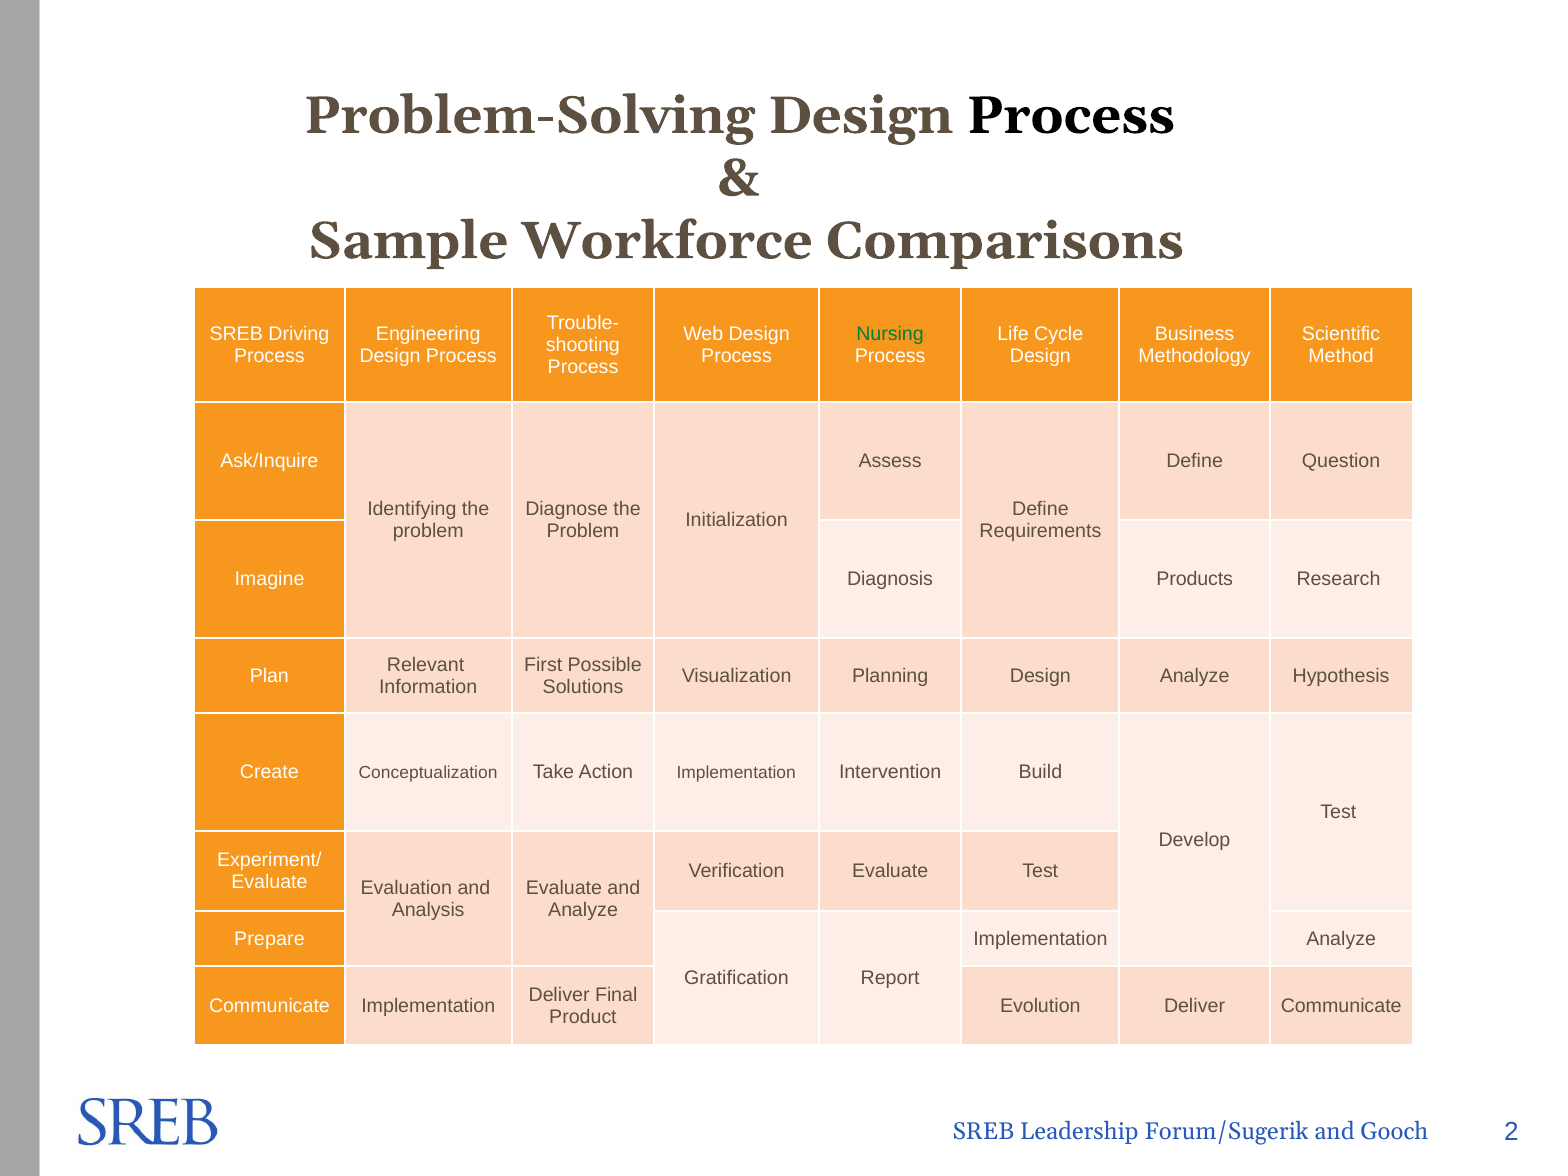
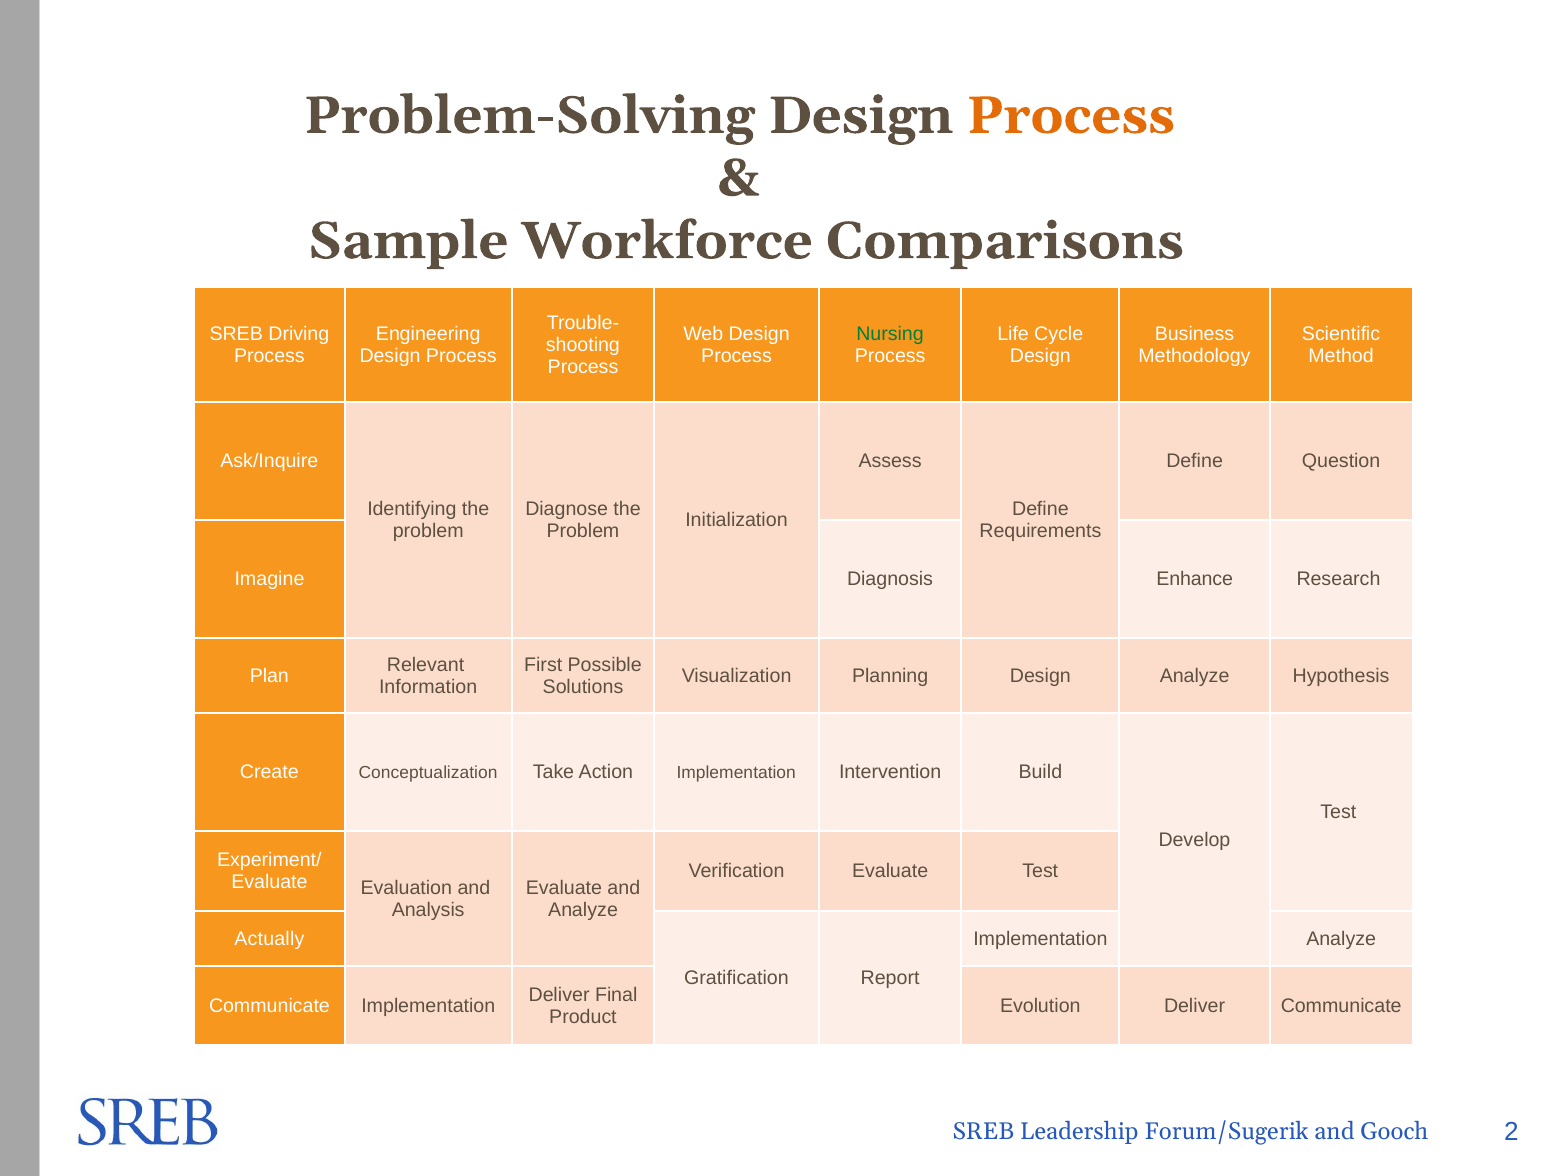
Process colour: black -> orange (1071, 116)
Products: Products -> Enhance (1195, 579)
Prepare: Prepare -> Actually (269, 939)
